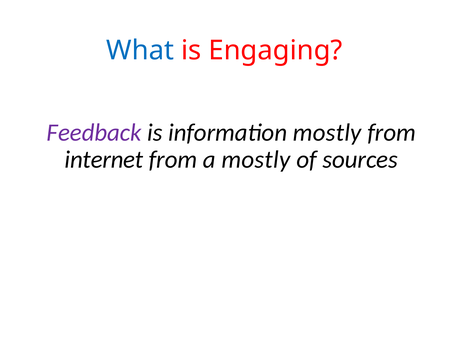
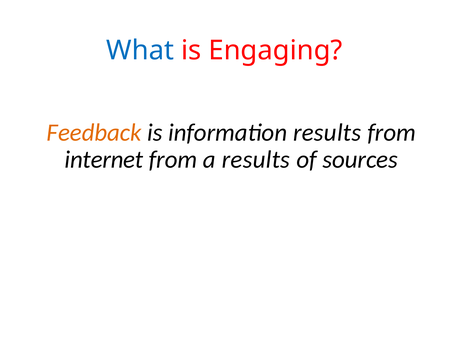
Feedback colour: purple -> orange (94, 132)
information mostly: mostly -> results (327, 132)
a mostly: mostly -> results (256, 159)
